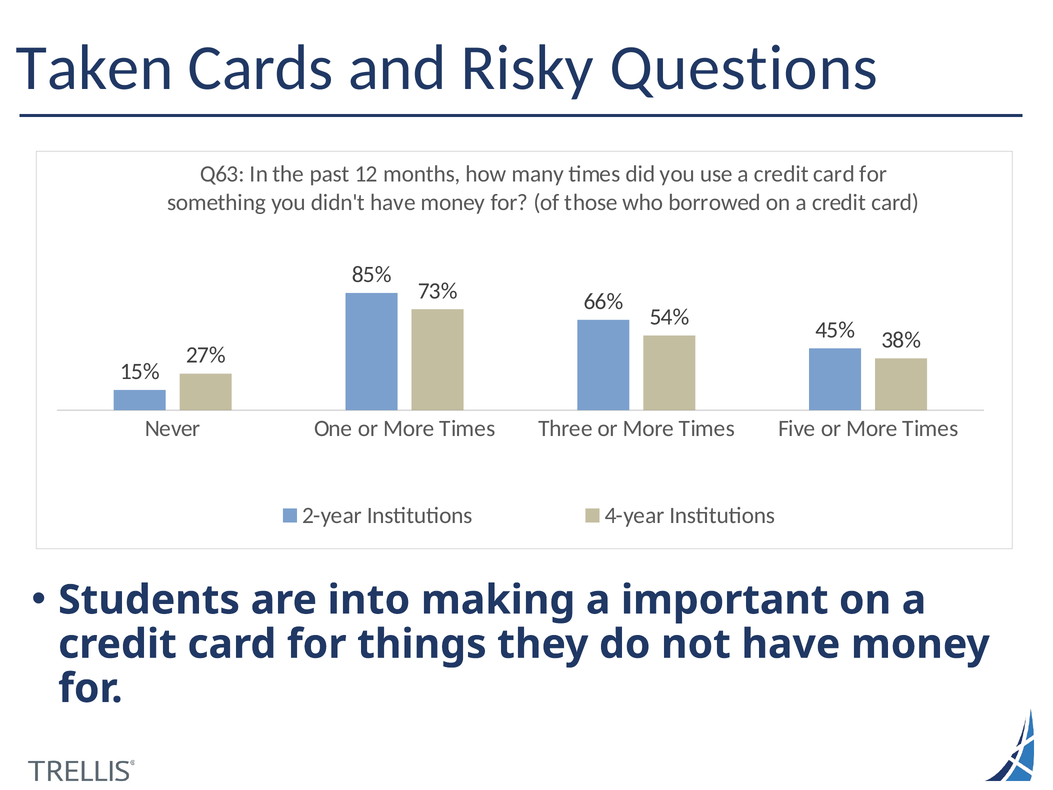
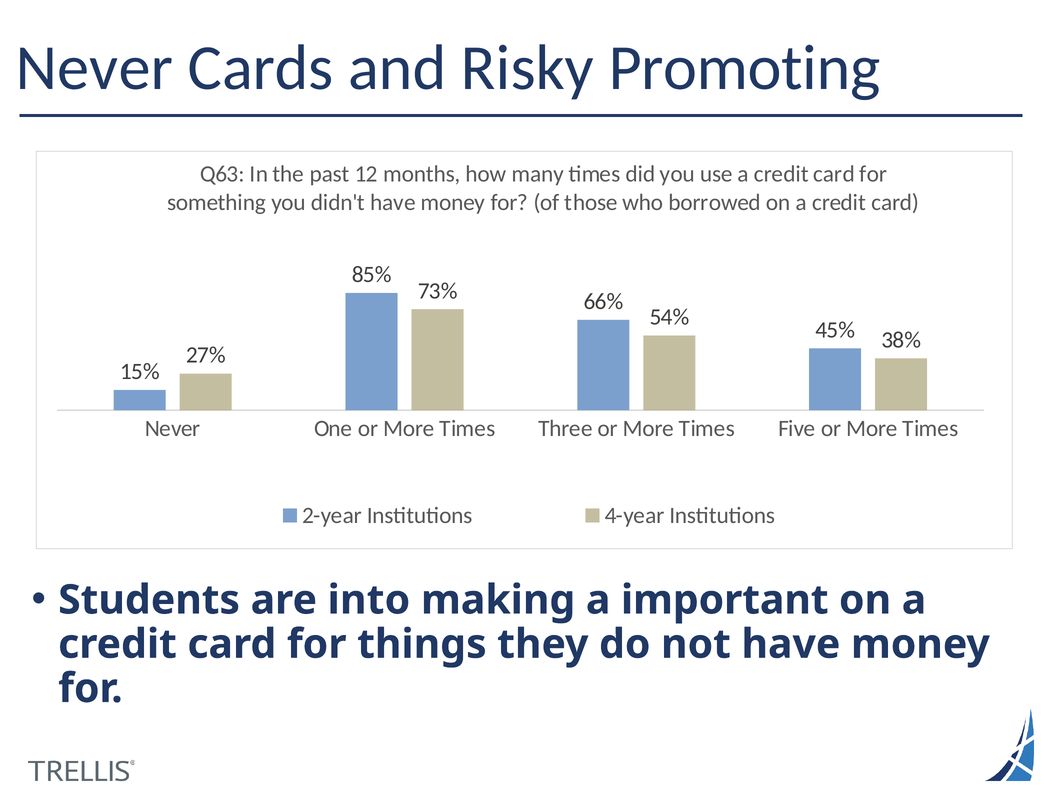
Taken: Taken -> Never (94, 68)
Questions: Questions -> Promoting (744, 68)
